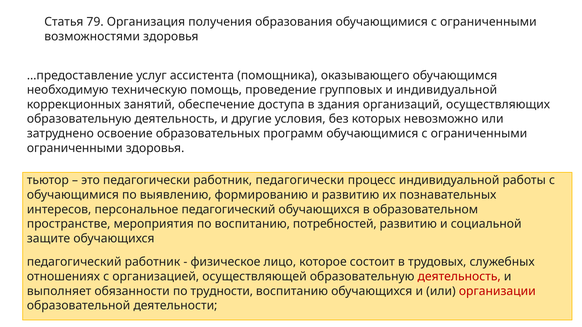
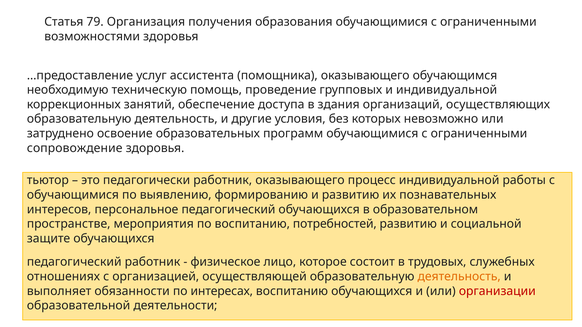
ограниченными: ограниченными -> сопровождение (75, 148)
работник педагогически: педагогически -> оказывающего (300, 180)
деятельность colour: red -> orange (459, 277)
трудности: трудности -> интересах (222, 291)
